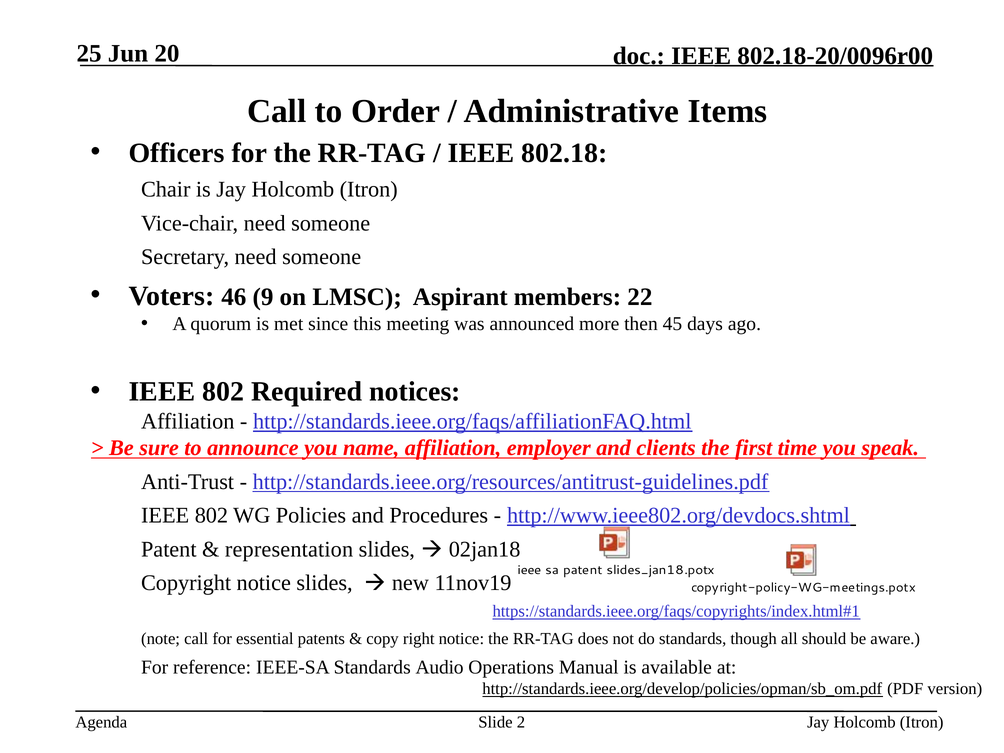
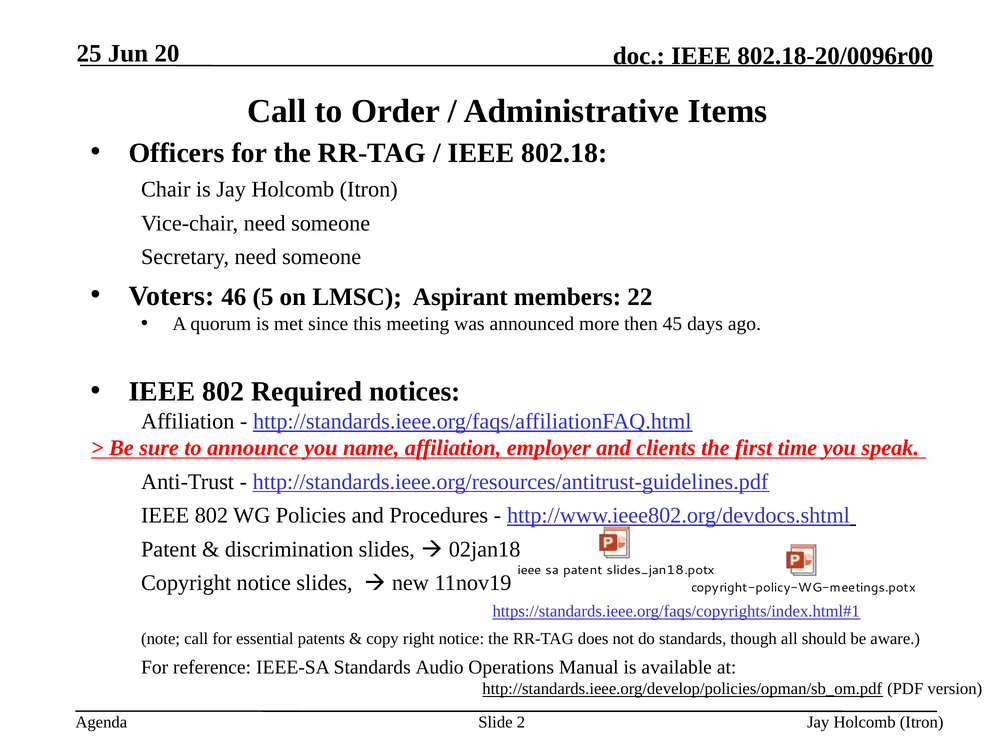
9: 9 -> 5 (263, 297)
representation: representation -> discrimination (289, 549)
